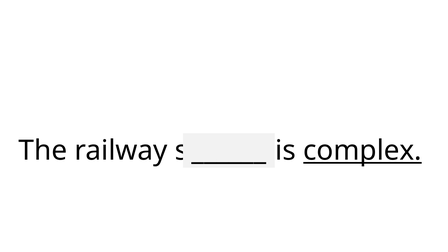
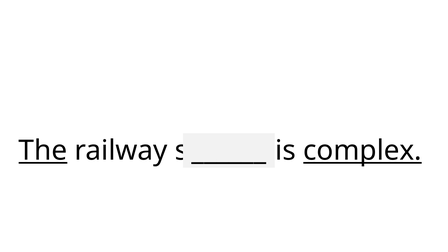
The underline: none -> present (43, 151)
